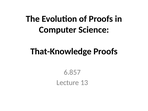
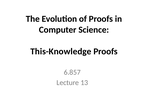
That-Knowledge: That-Knowledge -> This-Knowledge (61, 51)
